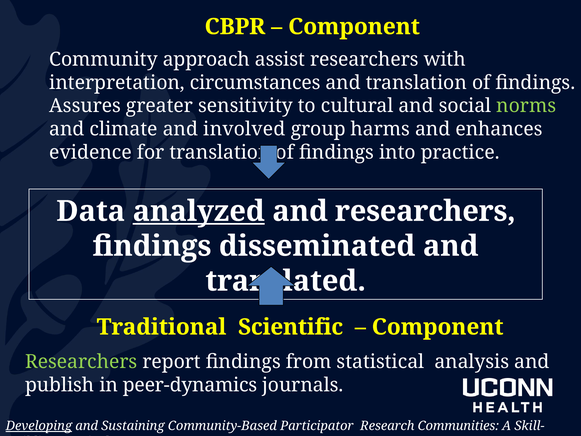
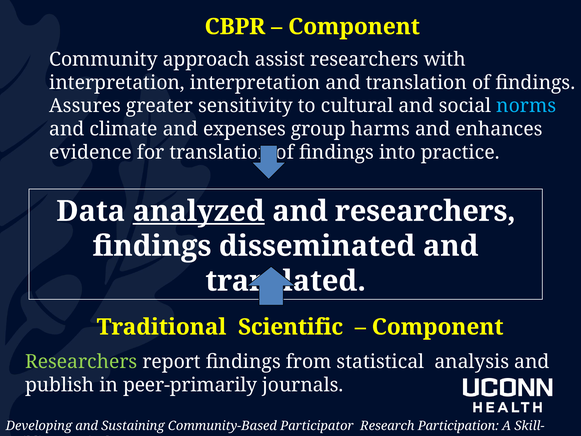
interpretation circumstances: circumstances -> interpretation (255, 83)
norms colour: light green -> light blue (526, 106)
involved: involved -> expenses (244, 129)
peer-dynamics: peer-dynamics -> peer-primarily (190, 385)
Developing underline: present -> none (39, 426)
Communities: Communities -> Participation (458, 426)
